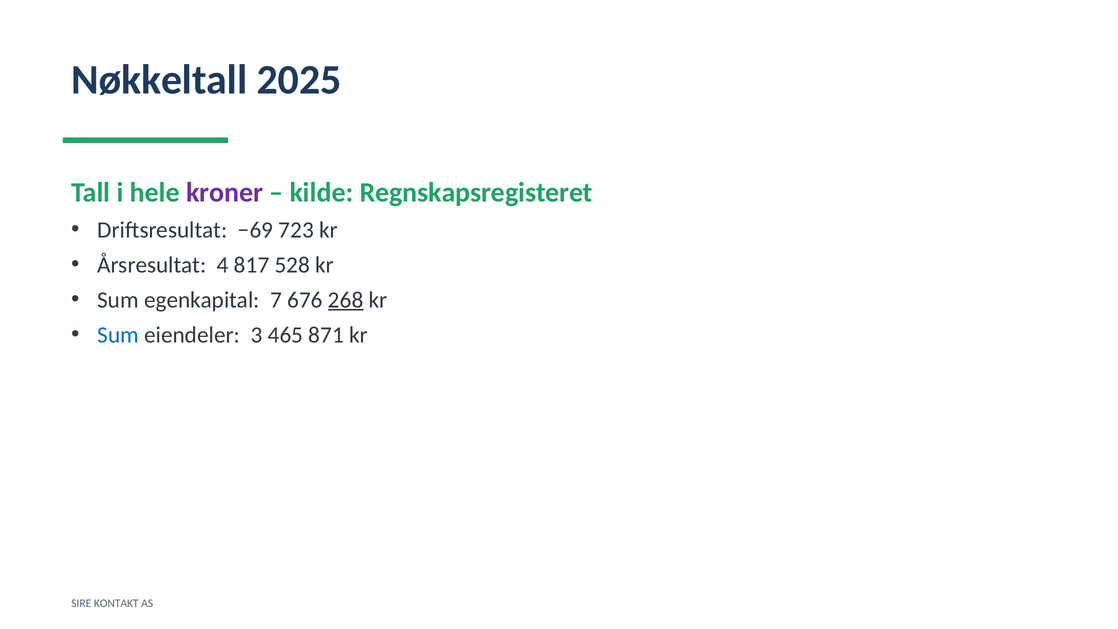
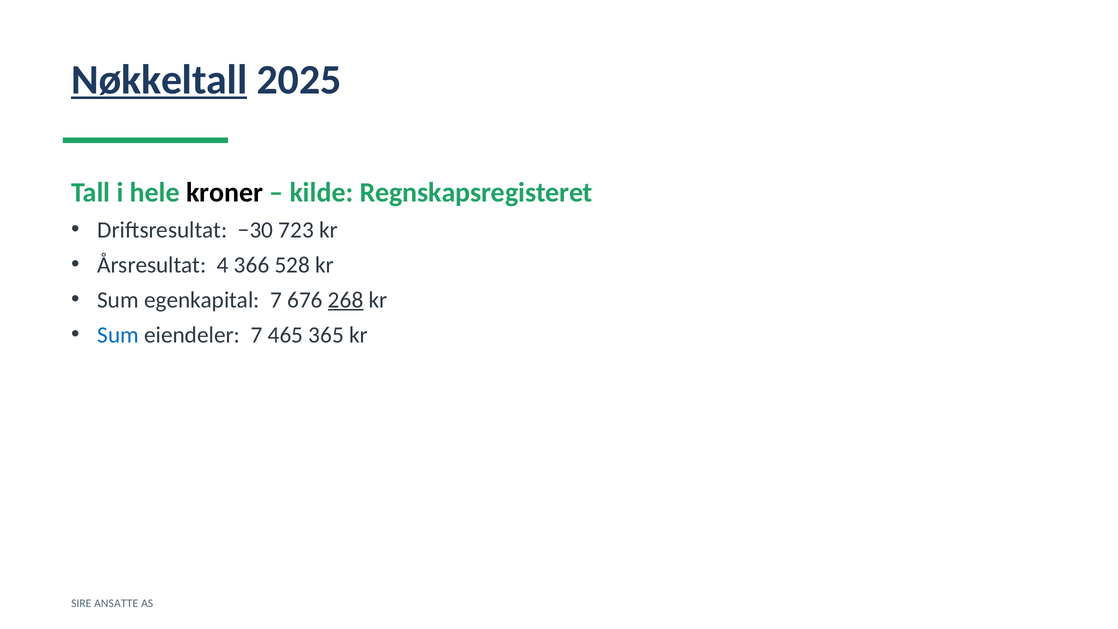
Nøkkeltall underline: none -> present (159, 80)
kroner colour: purple -> black (225, 192)
−69: −69 -> −30 (256, 230)
817: 817 -> 366 (252, 265)
eiendeler 3: 3 -> 7 (257, 335)
871: 871 -> 365 (326, 335)
KONTAKT: KONTAKT -> ANSATTE (116, 603)
